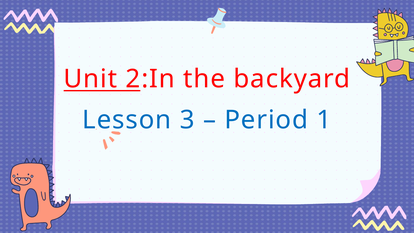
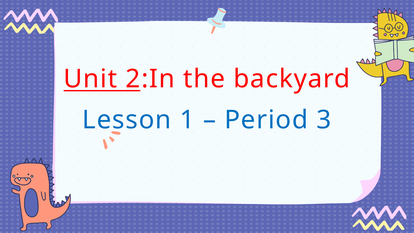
3: 3 -> 1 (187, 120)
1: 1 -> 3 (324, 120)
